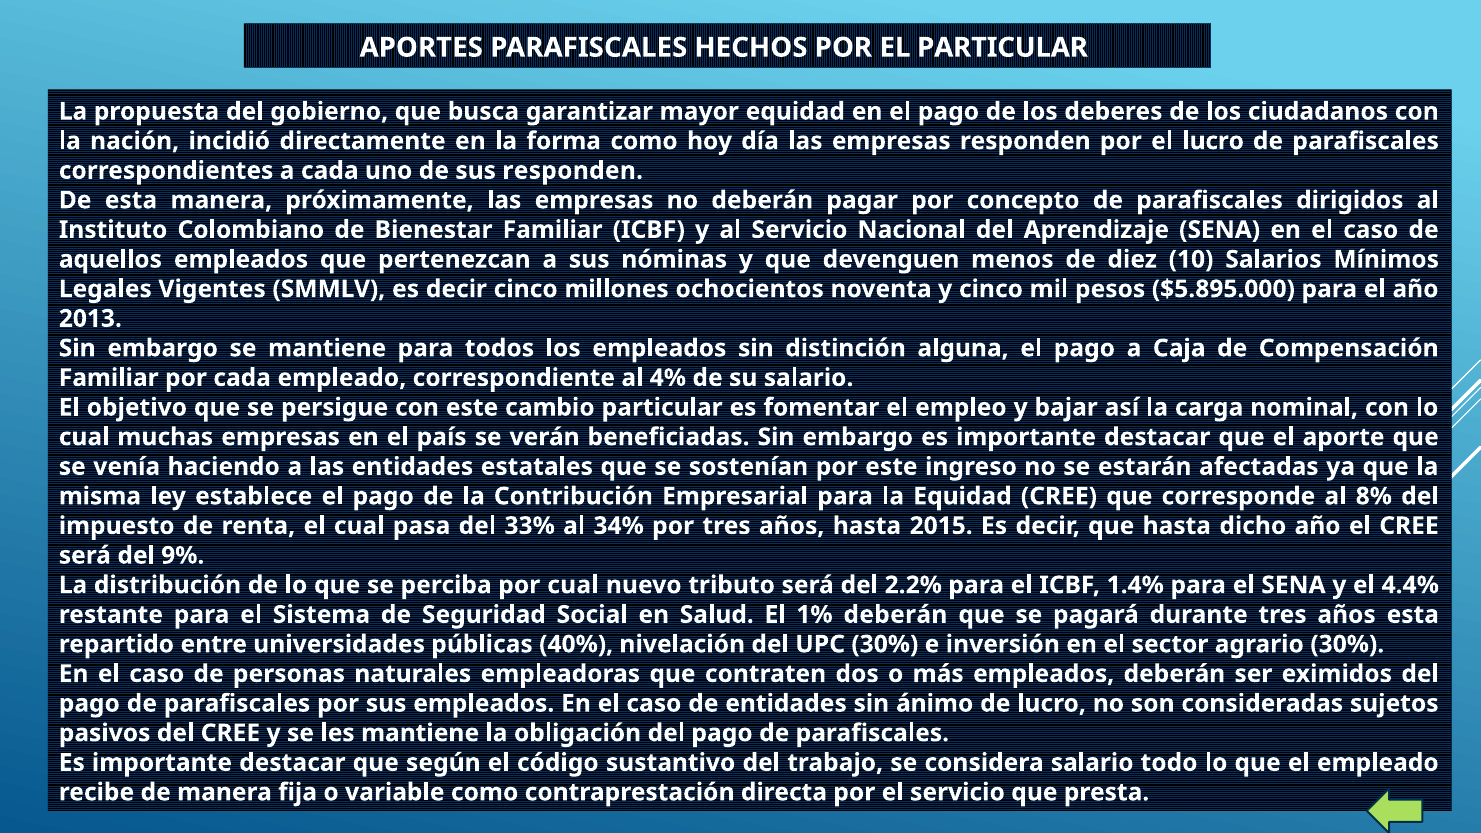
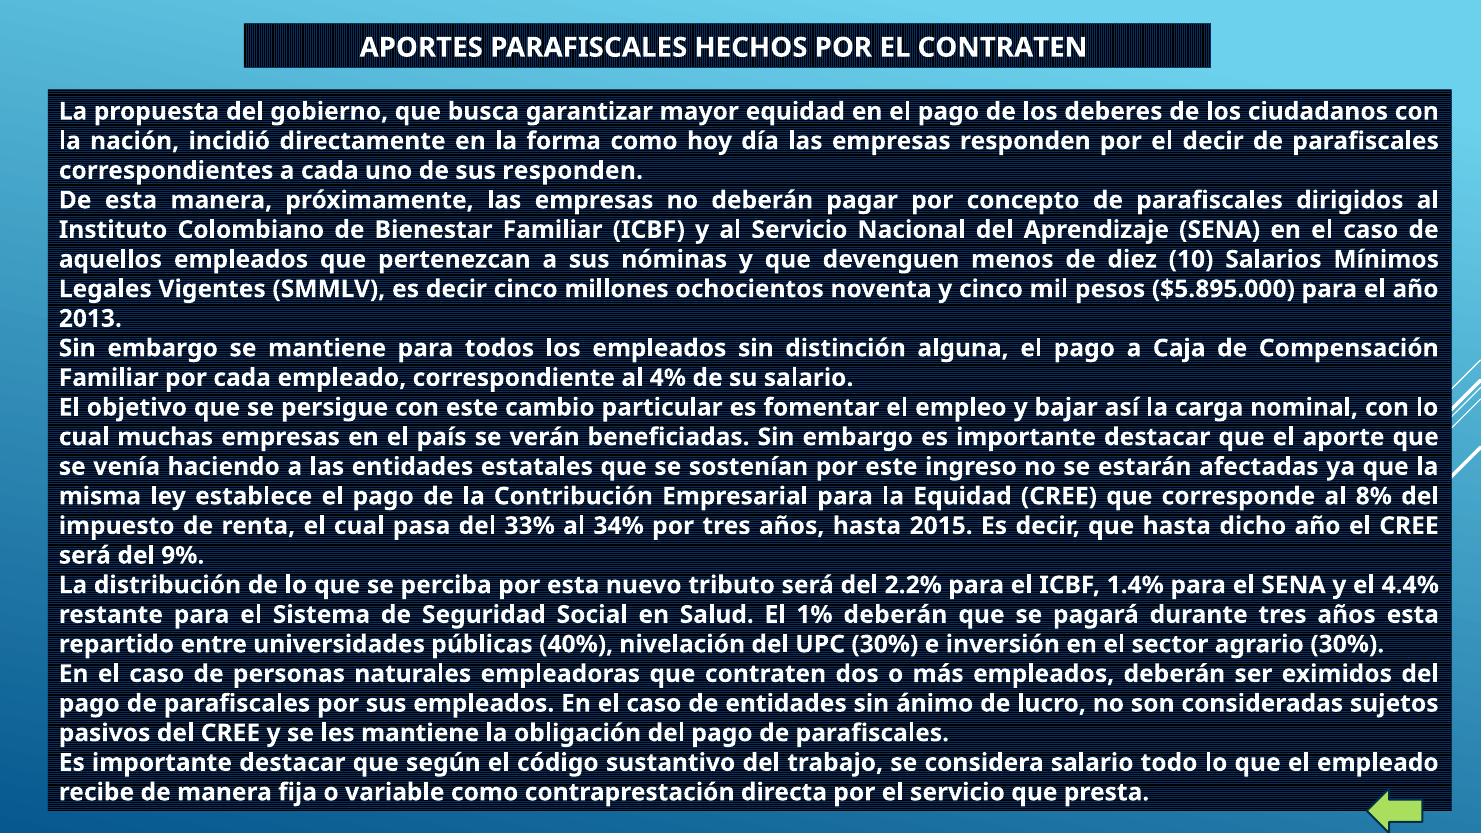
EL PARTICULAR: PARTICULAR -> CONTRATEN (1002, 48)
el lucro: lucro -> decir (1213, 141)
por cual: cual -> esta (573, 585)
